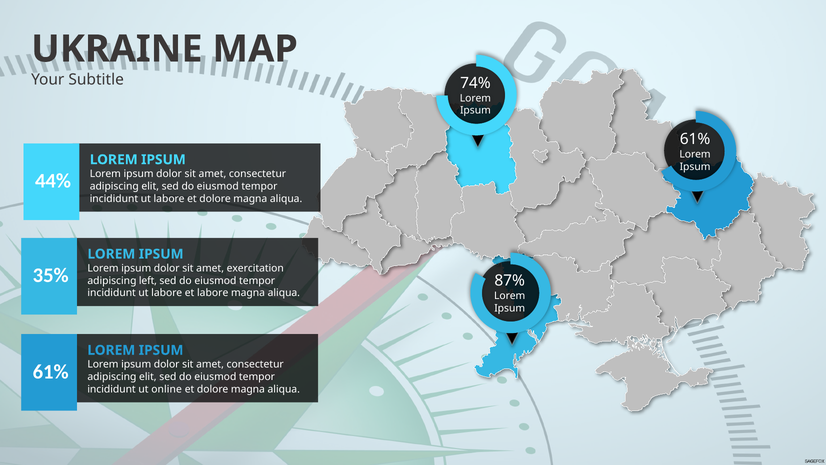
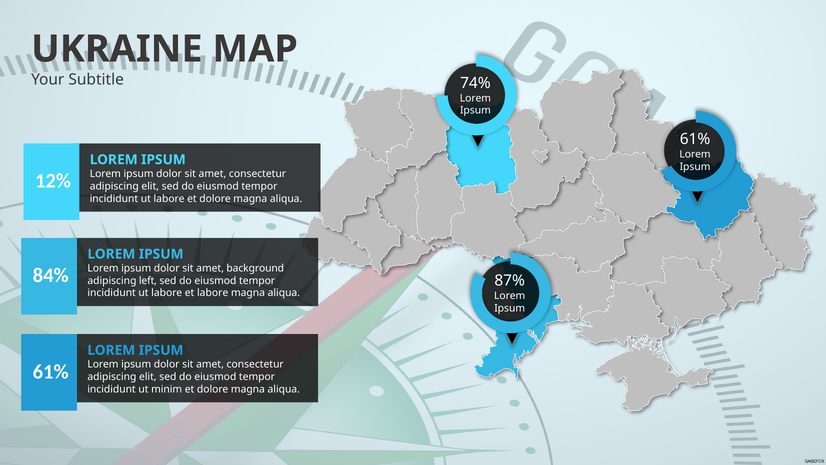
44%: 44% -> 12% (53, 181)
exercitation: exercitation -> background (255, 268)
35%: 35% -> 84% (51, 275)
online: online -> minim (167, 389)
